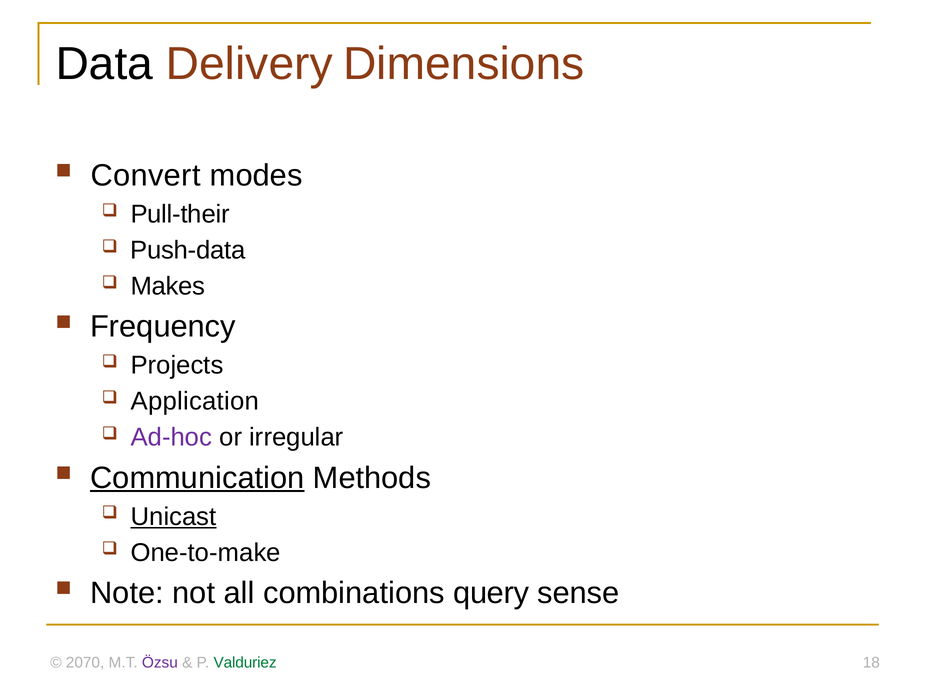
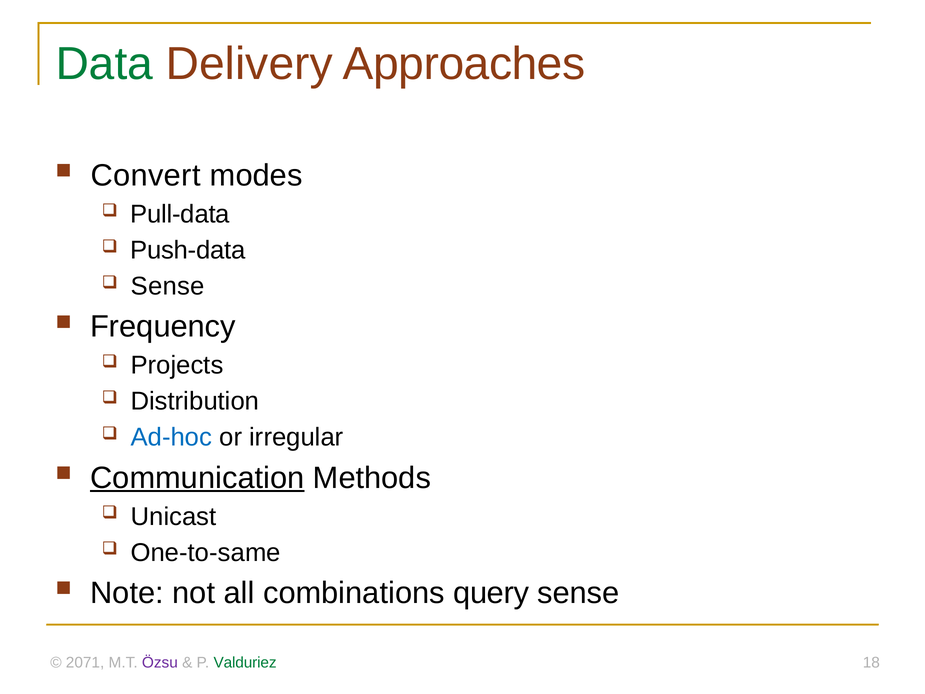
Data colour: black -> green (104, 64)
Dimensions: Dimensions -> Approaches (464, 64)
Pull-their: Pull-their -> Pull-data (180, 214)
Makes: Makes -> Sense (168, 286)
Application: Application -> Distribution (195, 401)
Ad-hoc colour: purple -> blue (171, 437)
Unicast underline: present -> none (174, 516)
One-to-make: One-to-make -> One-to-same (206, 552)
2070: 2070 -> 2071 (85, 663)
